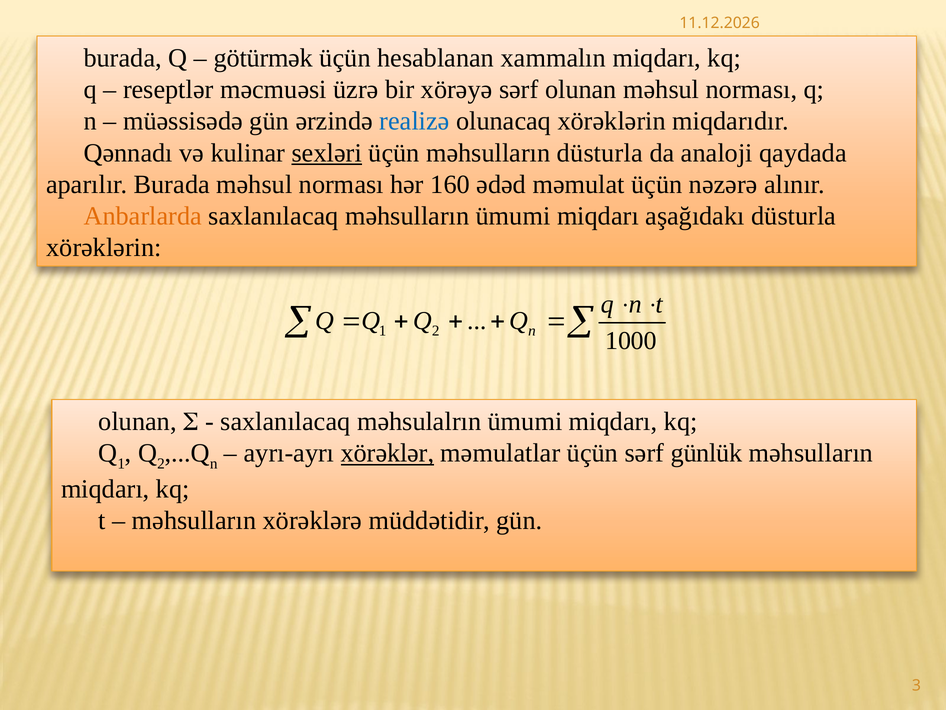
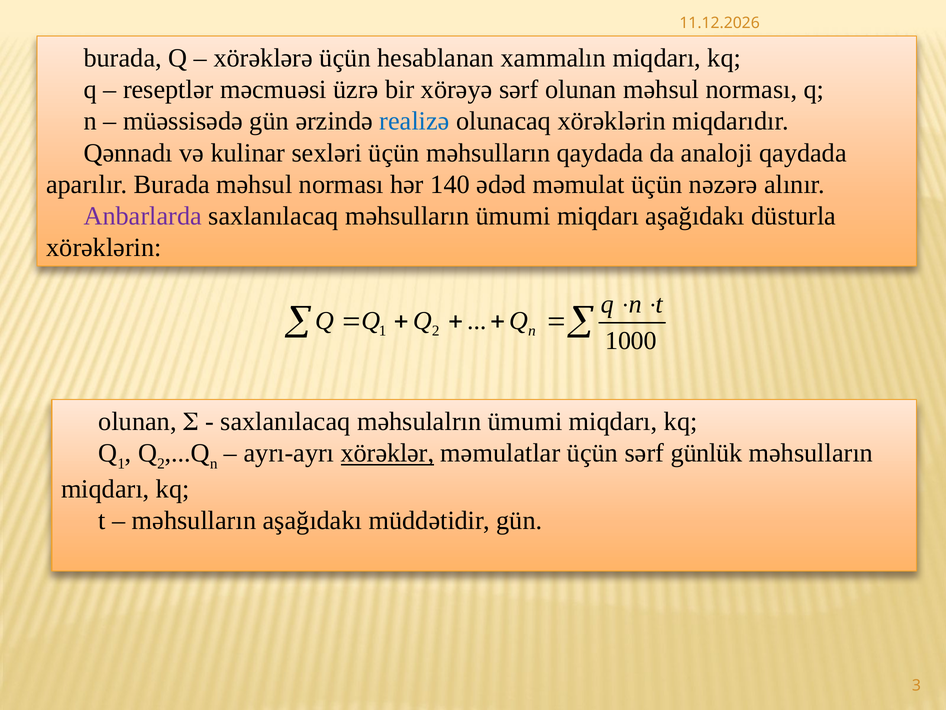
götürmək: götürmək -> xörəklərə (263, 58)
sexləri underline: present -> none (327, 153)
məhsulların düsturla: düsturla -> qaydada (600, 153)
160: 160 -> 140 (450, 184)
Anbarlarda colour: orange -> purple (143, 216)
məhsulların xörəklərə: xörəklərə -> aşağıdakı (312, 520)
